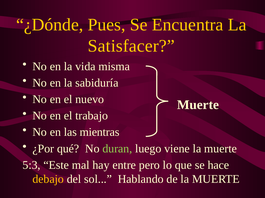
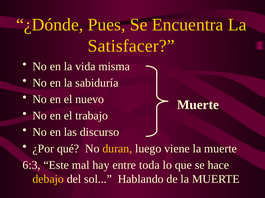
mientras: mientras -> discurso (100, 133)
duran colour: light green -> yellow (117, 149)
5:3: 5:3 -> 6:3 (32, 166)
pero: pero -> toda (149, 166)
